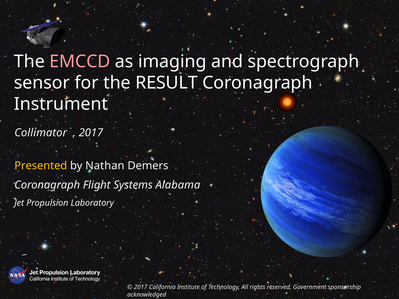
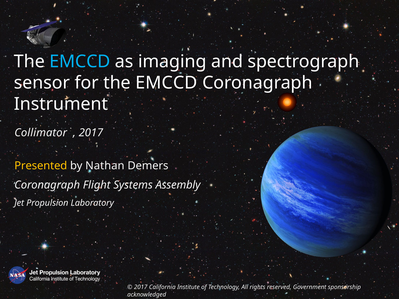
EMCCD colour: pink -> light blue (80, 61)
for the RESULT: RESULT -> EMCCD (166, 83)
Alabama: Alabama -> Assembly (178, 185)
